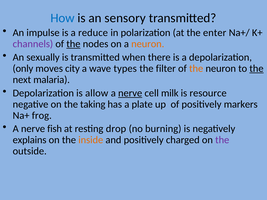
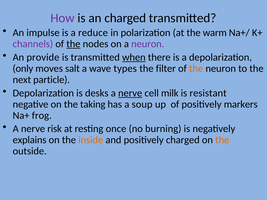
How colour: blue -> purple (63, 18)
an sensory: sensory -> charged (125, 18)
enter: enter -> warm (215, 33)
neuron colour: orange -> purple (148, 44)
sexually: sexually -> provide (43, 57)
when underline: none -> present (134, 57)
city: city -> salt (72, 69)
the underline: present -> none (256, 69)
malaria: malaria -> particle (52, 80)
allow: allow -> desks (97, 93)
resource: resource -> resistant (208, 93)
plate: plate -> soup (142, 104)
fish: fish -> risk (55, 129)
drop: drop -> once (116, 129)
the colour: purple -> orange (222, 140)
